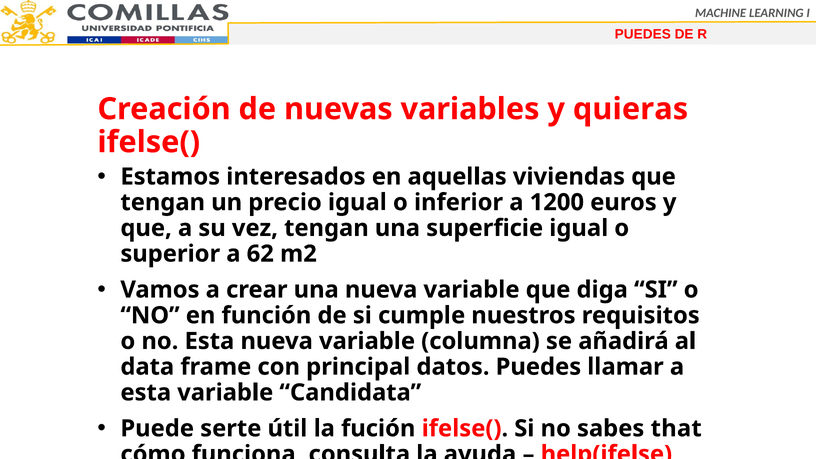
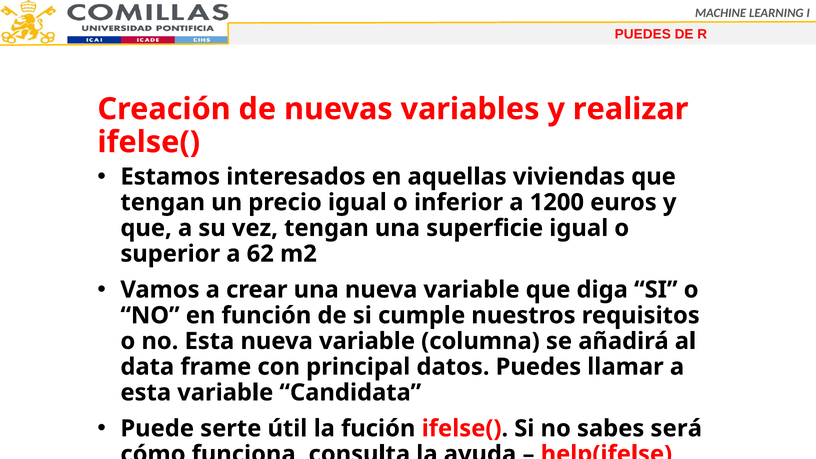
quieras: quieras -> realizar (631, 109)
that: that -> será (676, 428)
